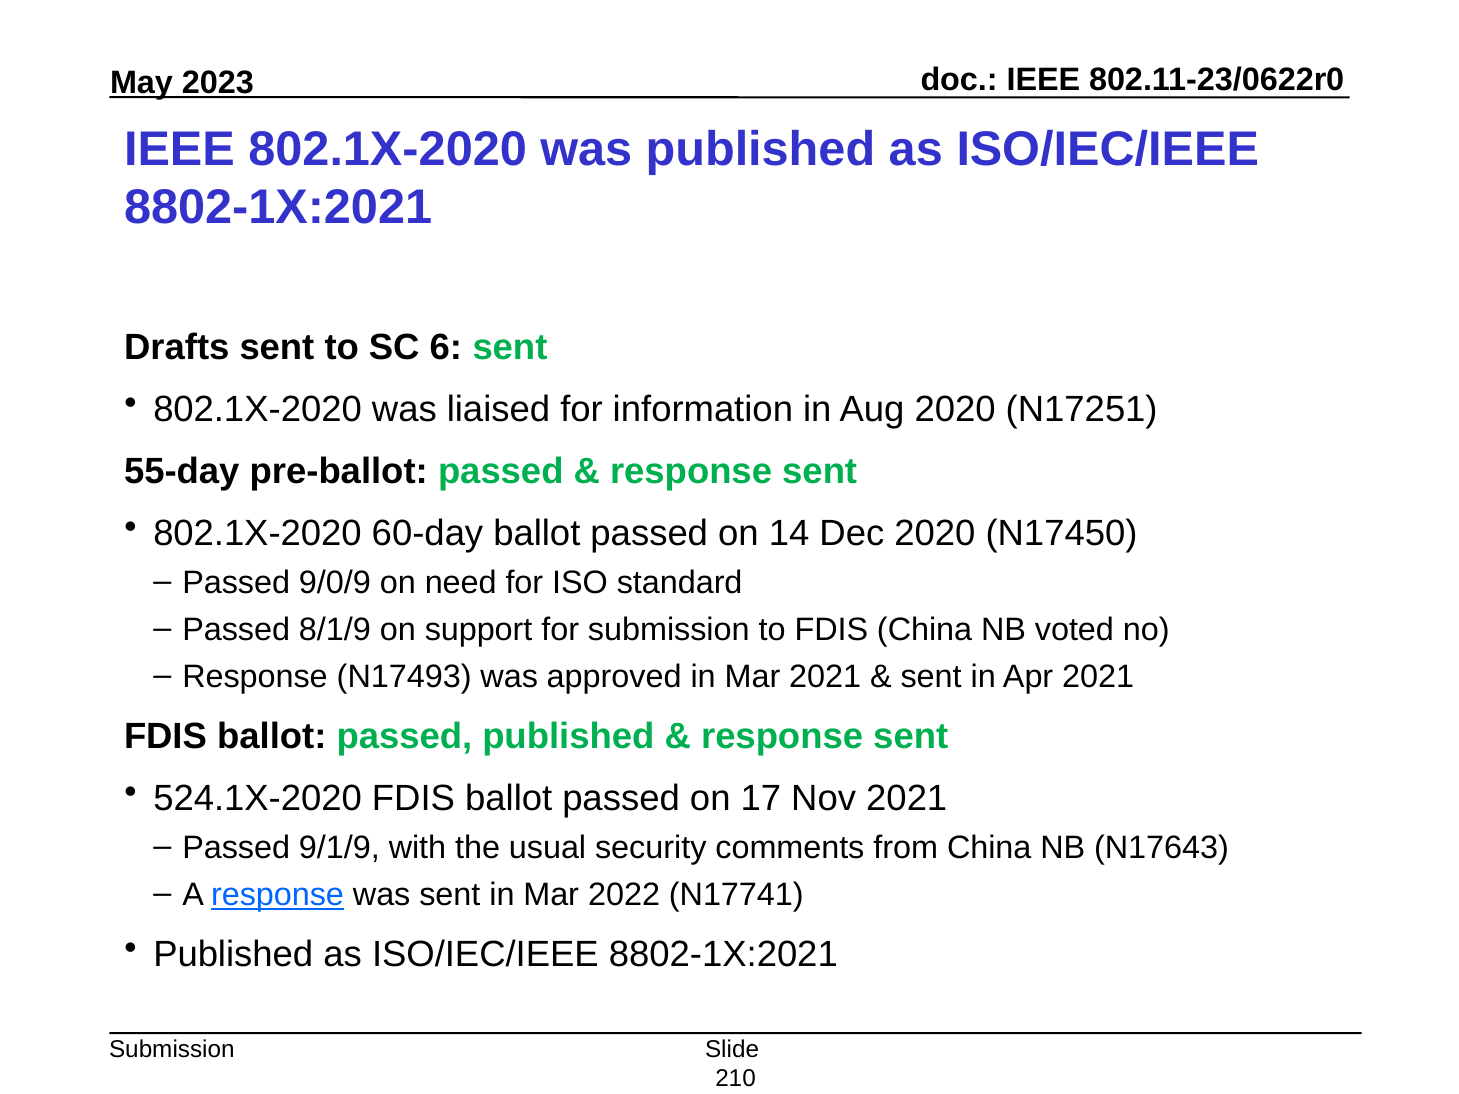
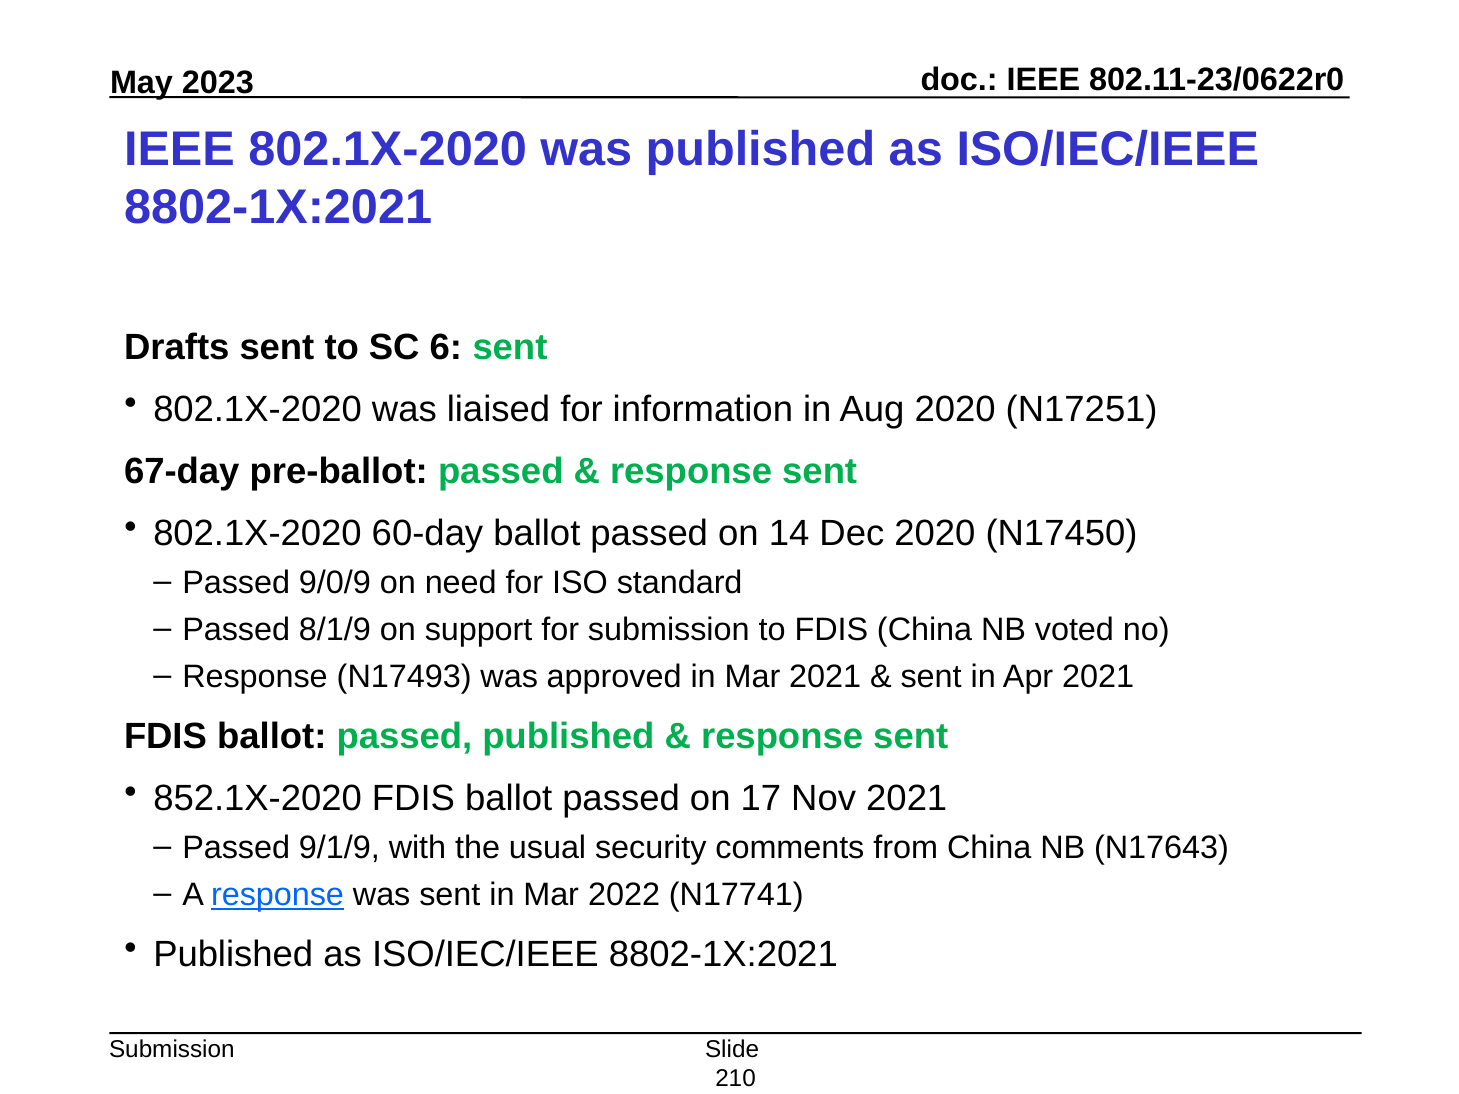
55-day: 55-day -> 67-day (182, 472)
524.1X-2020: 524.1X-2020 -> 852.1X-2020 (258, 799)
